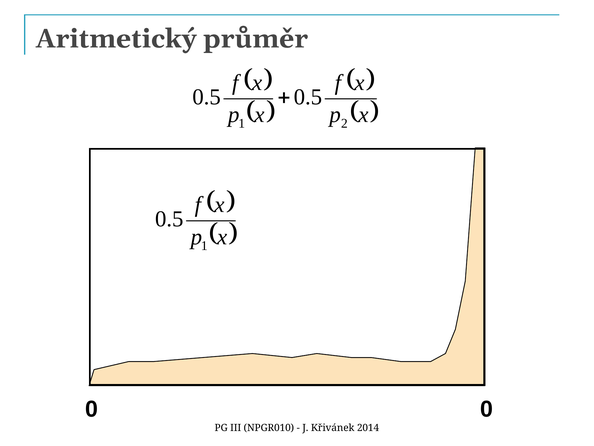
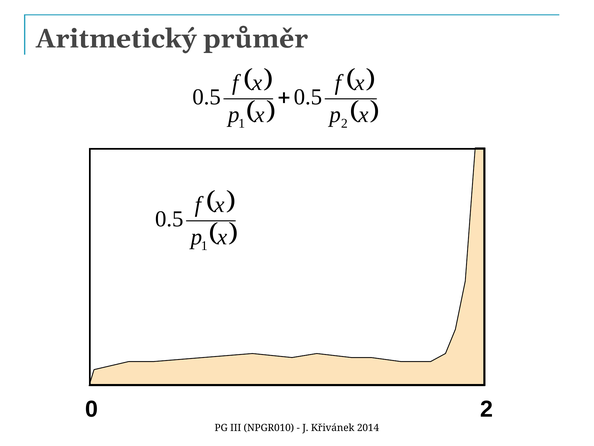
0 0: 0 -> 2 (487, 409)
